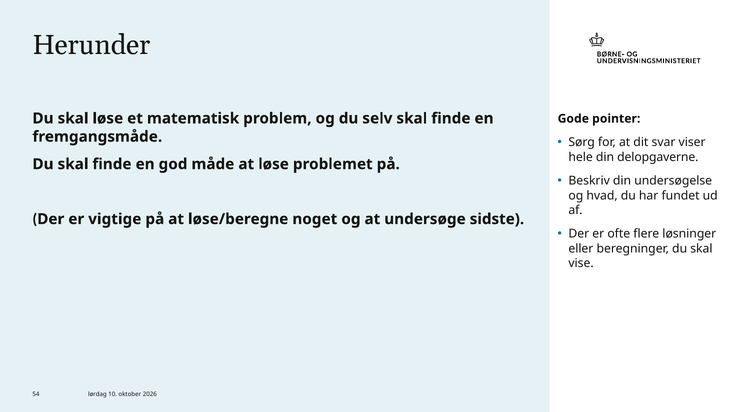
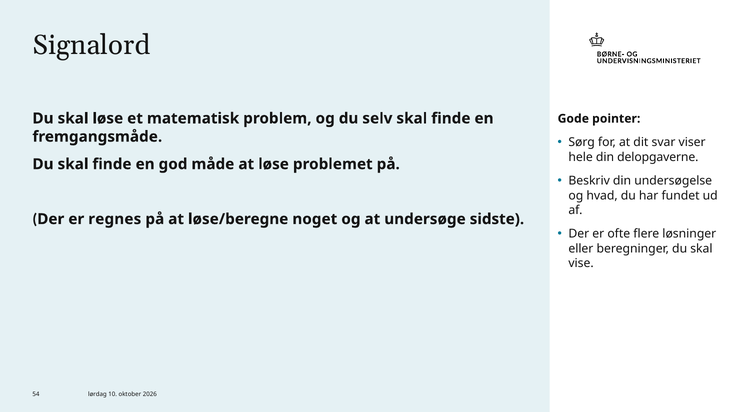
Herunder: Herunder -> Signalord (91, 45)
vigtige: vigtige -> regnes (115, 219)
